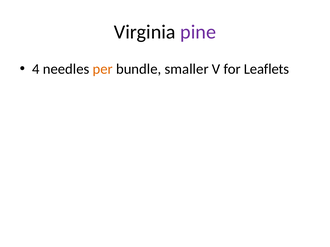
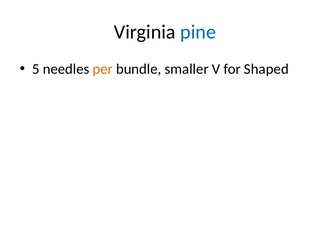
pine colour: purple -> blue (198, 32)
4: 4 -> 5 (36, 69)
Leaflets: Leaflets -> Shaped (266, 69)
